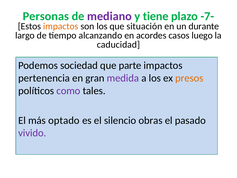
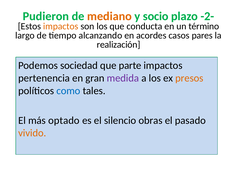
Personas: Personas -> Pudieron (46, 16)
mediano colour: purple -> orange (109, 16)
tiene: tiene -> socio (156, 16)
-7-: -7- -> -2- (207, 16)
situación: situación -> conducta (144, 26)
durante: durante -> término (204, 26)
luego: luego -> pares (202, 35)
caducidad: caducidad -> realización (119, 45)
como colour: purple -> blue (68, 91)
vivido colour: purple -> orange (32, 133)
